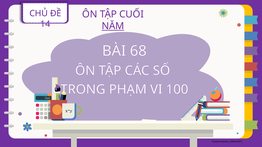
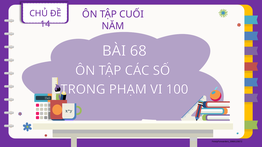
NĂM underline: present -> none (113, 26)
